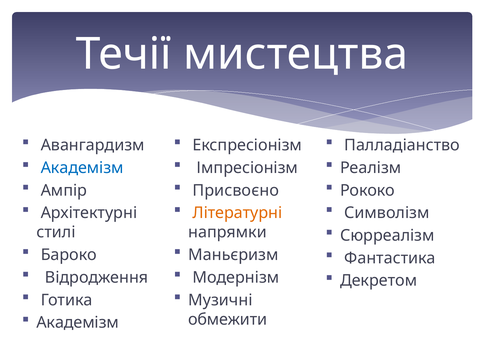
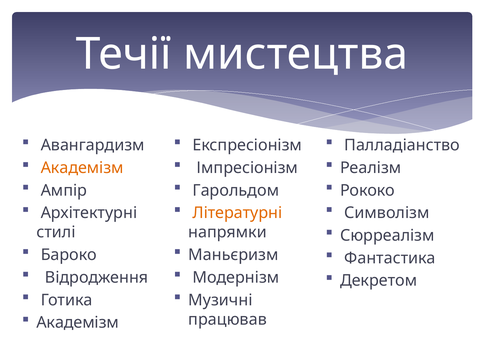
Академізм colour: blue -> orange (82, 168)
Присвоєно: Присвоєно -> Гарольдом (236, 190)
обмежити: обмежити -> працював (228, 319)
